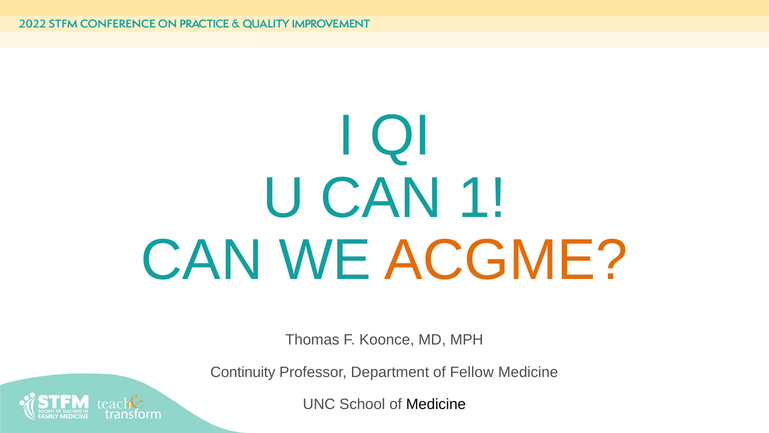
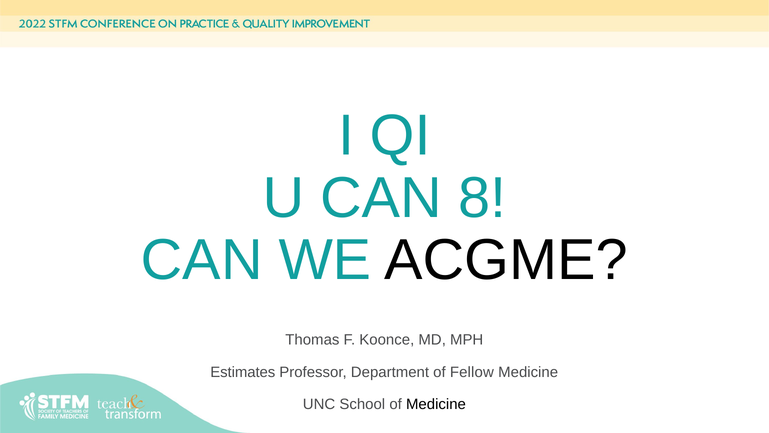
1: 1 -> 8 (482, 198)
ACGME colour: orange -> black (506, 260)
Continuity: Continuity -> Estimates (243, 372)
